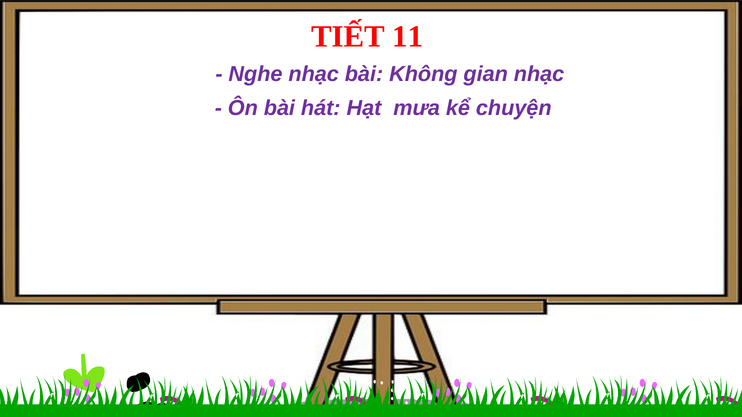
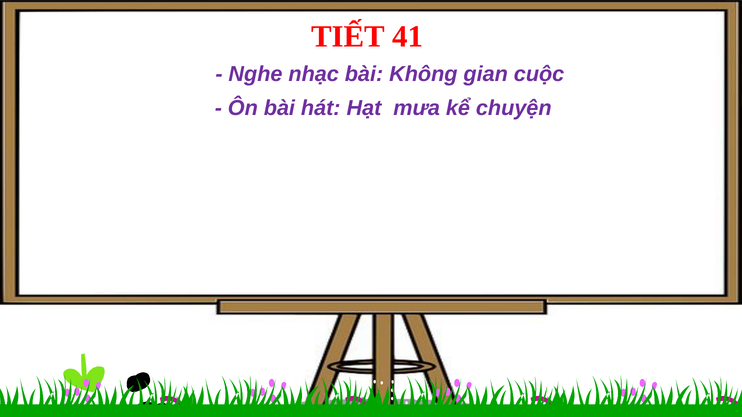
11: 11 -> 41 (408, 37)
gian nhạc: nhạc -> cuộc (539, 74)
